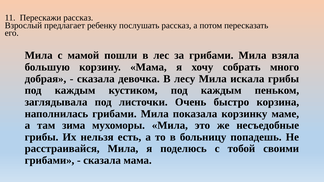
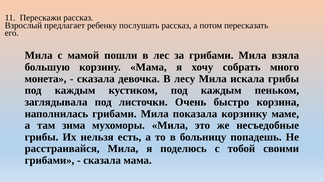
добрая: добрая -> монета (45, 79)
